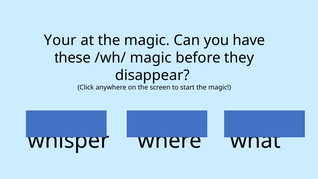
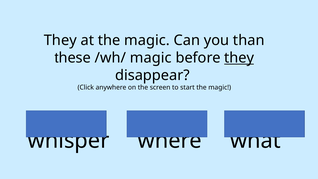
Your: Your -> They (60, 40)
have: have -> than (249, 40)
they underline: none -> present (239, 58)
